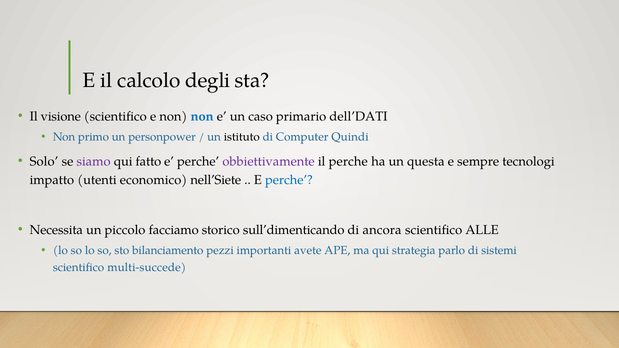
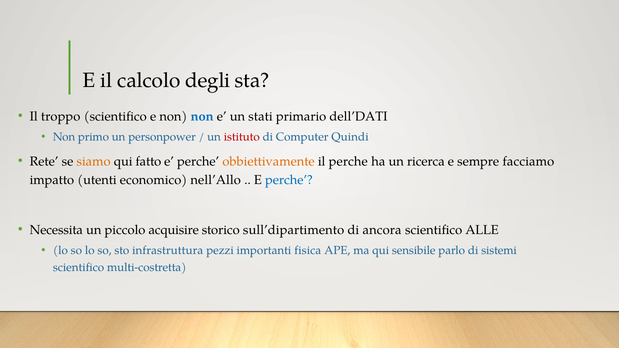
visione: visione -> troppo (61, 116)
caso: caso -> stati (260, 116)
istituto colour: black -> red (242, 137)
Solo: Solo -> Rete (44, 161)
siamo colour: purple -> orange (94, 161)
obbiettivamente colour: purple -> orange (269, 161)
questa: questa -> ricerca (426, 161)
tecnologi: tecnologi -> facciamo (528, 161)
nell’Siete: nell’Siete -> nell’Allo (216, 180)
facciamo: facciamo -> acquisire (174, 230)
sull’dimenticando: sull’dimenticando -> sull’dipartimento (294, 230)
bilanciamento: bilanciamento -> infrastruttura (168, 251)
avete: avete -> fisica (308, 251)
strategia: strategia -> sensibile (414, 251)
multi-succede: multi-succede -> multi-costretta (147, 267)
